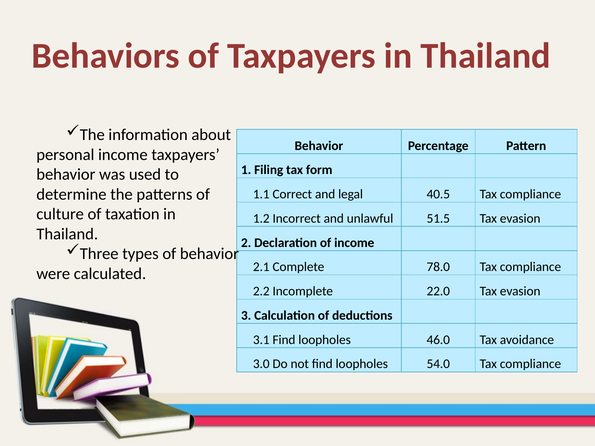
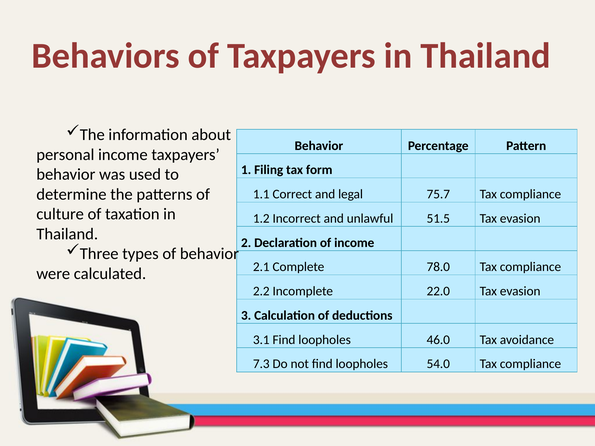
40.5: 40.5 -> 75.7 (438, 194)
3.0: 3.0 -> 7.3 (261, 364)
